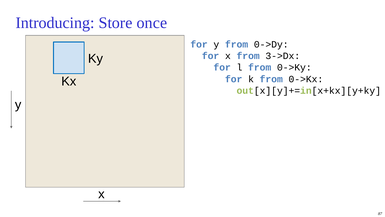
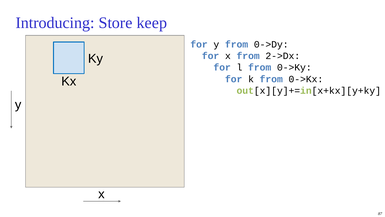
once: once -> keep (152, 23)
3->Dx: 3->Dx -> 2->Dx (283, 56)
